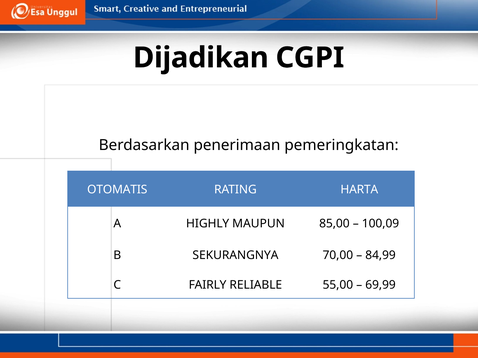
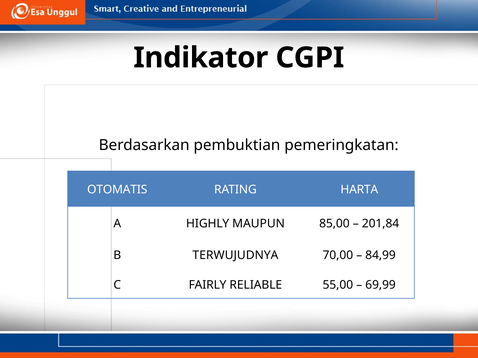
Dijadikan: Dijadikan -> Indikator (201, 58)
penerimaan: penerimaan -> pembuktian (237, 145)
100,09: 100,09 -> 201,84 (381, 224)
SEKURANGNYA: SEKURANGNYA -> TERWUJUDNYA (235, 256)
